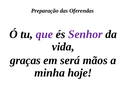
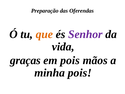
que colour: purple -> orange (44, 34)
em será: será -> pois (70, 60)
minha hoje: hoje -> pois (80, 73)
